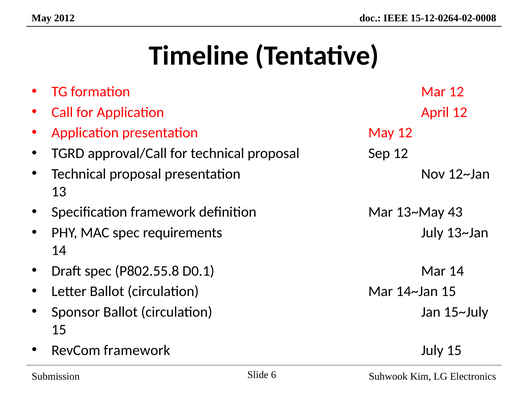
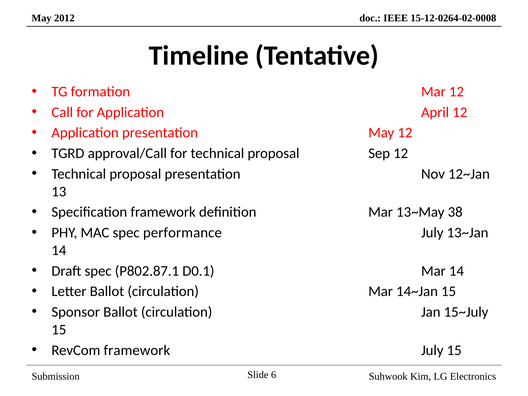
43: 43 -> 38 (455, 212)
requirements: requirements -> performance (182, 233)
P802.55.8: P802.55.8 -> P802.87.1 (147, 271)
